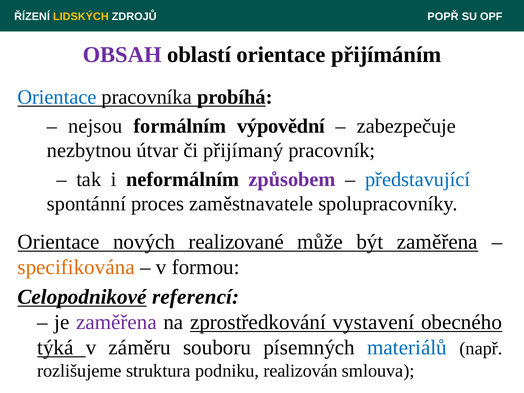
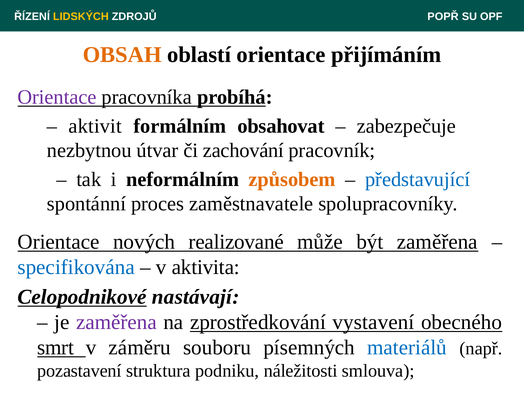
OBSAH colour: purple -> orange (122, 55)
Orientace colour: blue -> purple (57, 97)
nejsou: nejsou -> aktivit (95, 126)
výpovědní: výpovědní -> obsahovat (281, 126)
přijímaný: přijímaný -> zachování (243, 151)
způsobem colour: purple -> orange (292, 179)
specifikována colour: orange -> blue (76, 267)
formou: formou -> aktivita (206, 267)
referencí: referencí -> nastávají (196, 297)
týká: týká -> smrt (55, 348)
rozlišujeme: rozlišujeme -> pozastavení (79, 371)
realizován: realizován -> náležitosti (301, 371)
